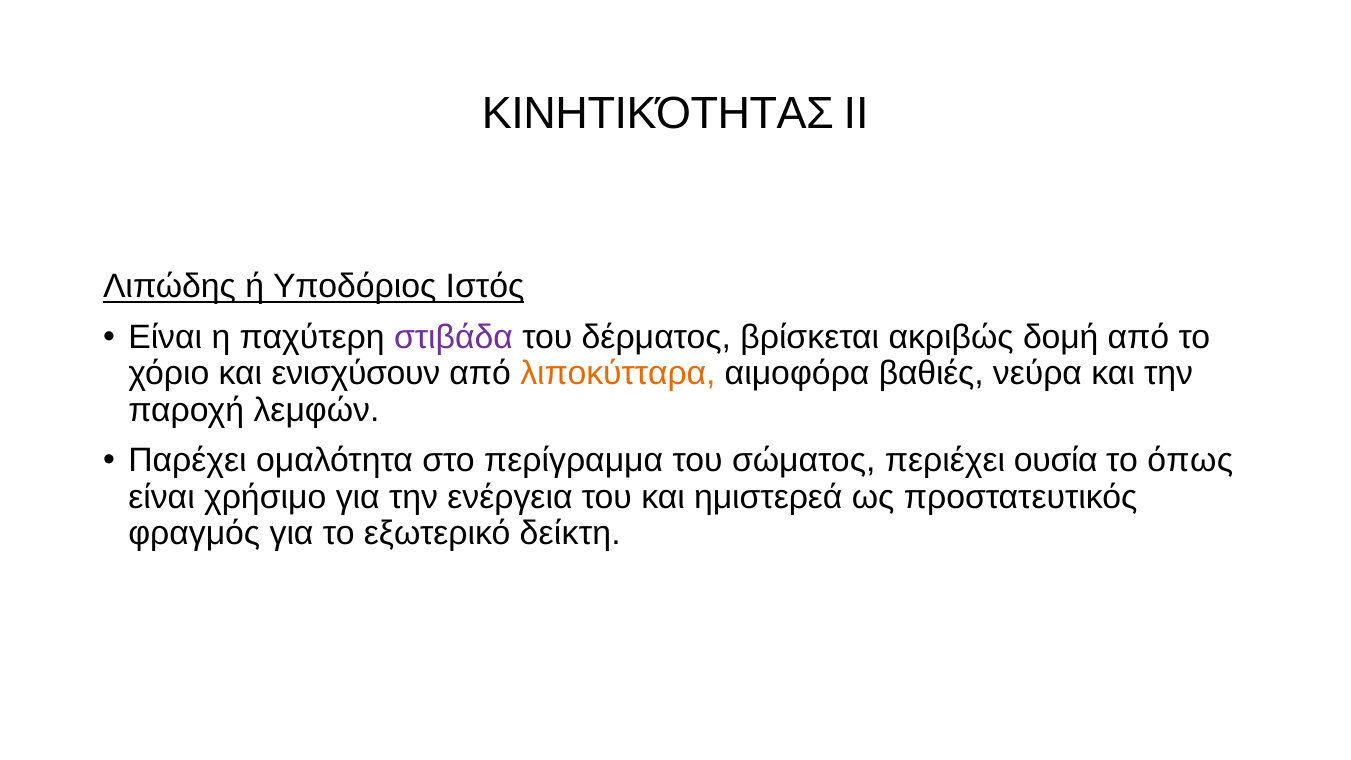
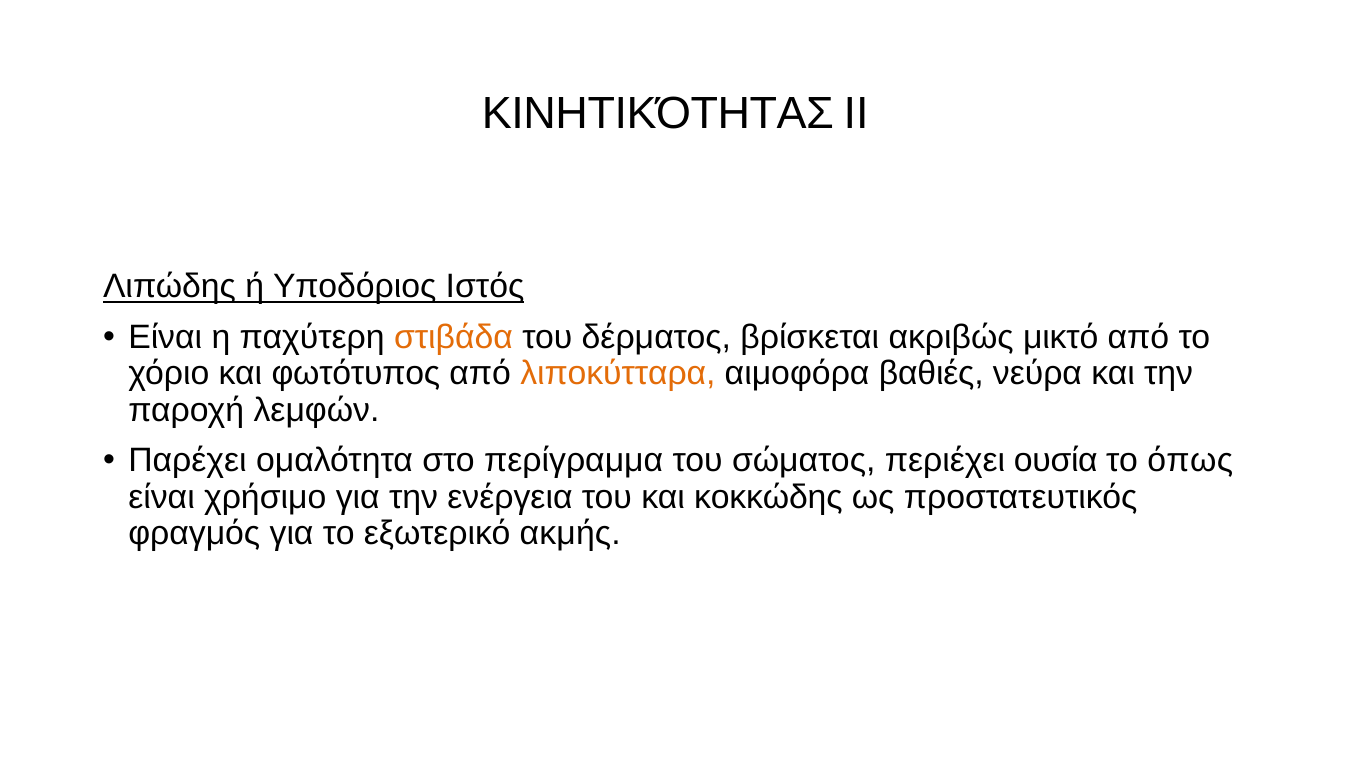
στιβάδα colour: purple -> orange (453, 337)
δομή: δομή -> μικτό (1061, 337)
ενισχύσουν: ενισχύσουν -> φωτότυπος (356, 374)
ημιστερεά: ημιστερεά -> κοκκώδης (768, 497)
δείκτη: δείκτη -> ακμής (570, 534)
